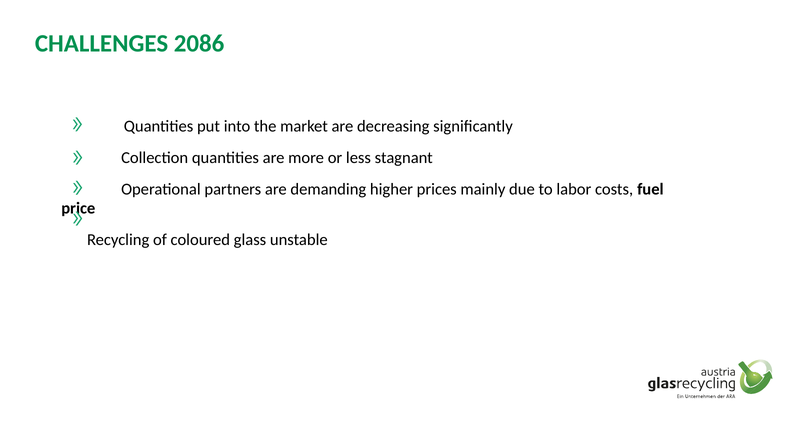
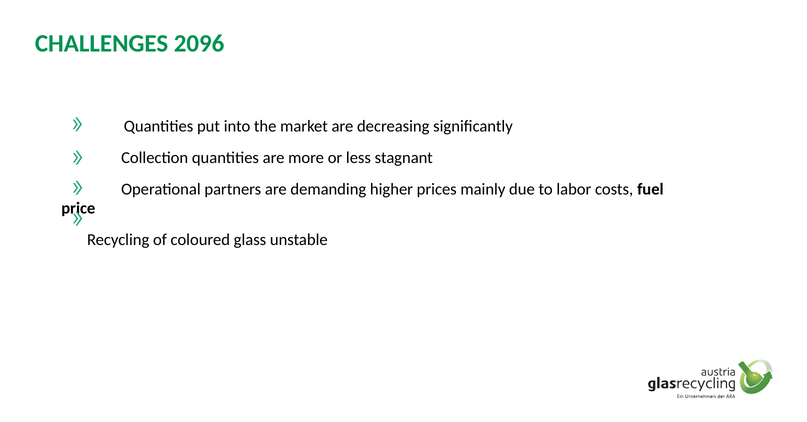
2086: 2086 -> 2096 (199, 43)
